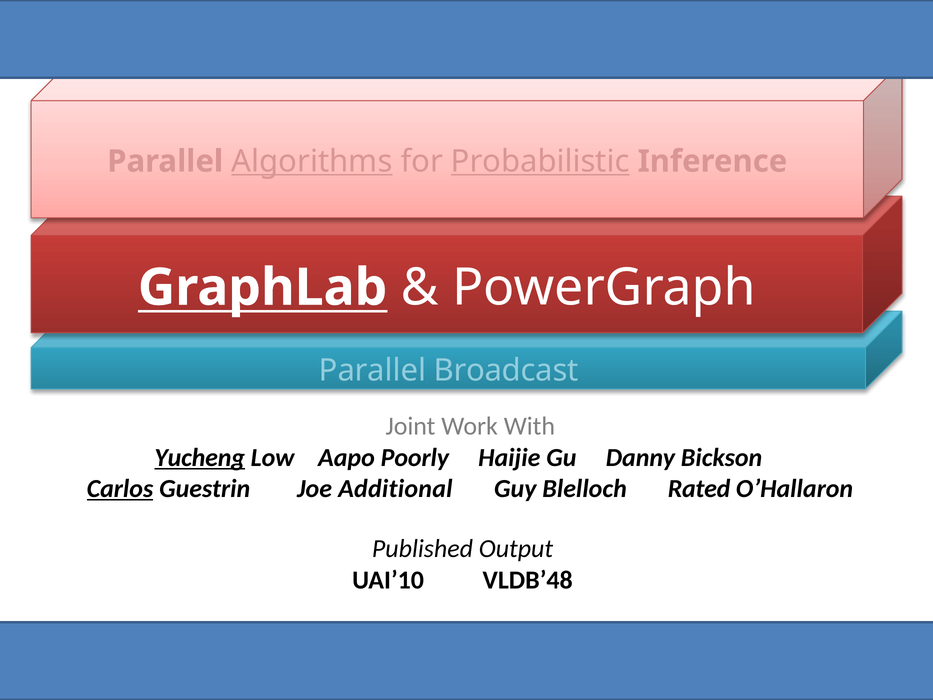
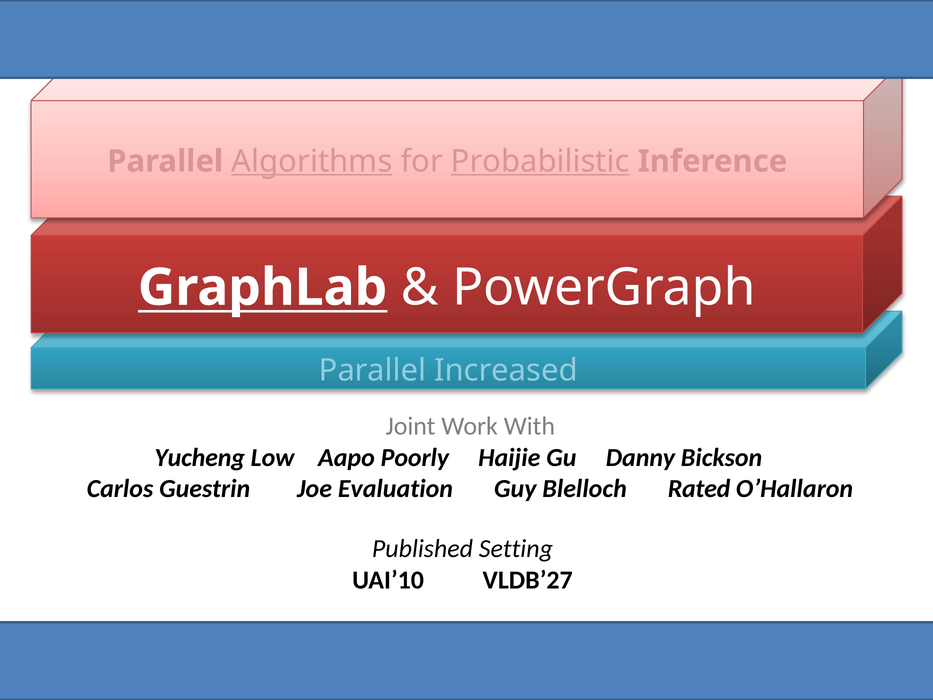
Broadcast: Broadcast -> Increased (506, 370)
Yucheng underline: present -> none (200, 457)
Carlos underline: present -> none (120, 489)
Additional: Additional -> Evaluation (395, 489)
Output: Output -> Setting (516, 549)
VLDB’48: VLDB’48 -> VLDB’27 (528, 580)
